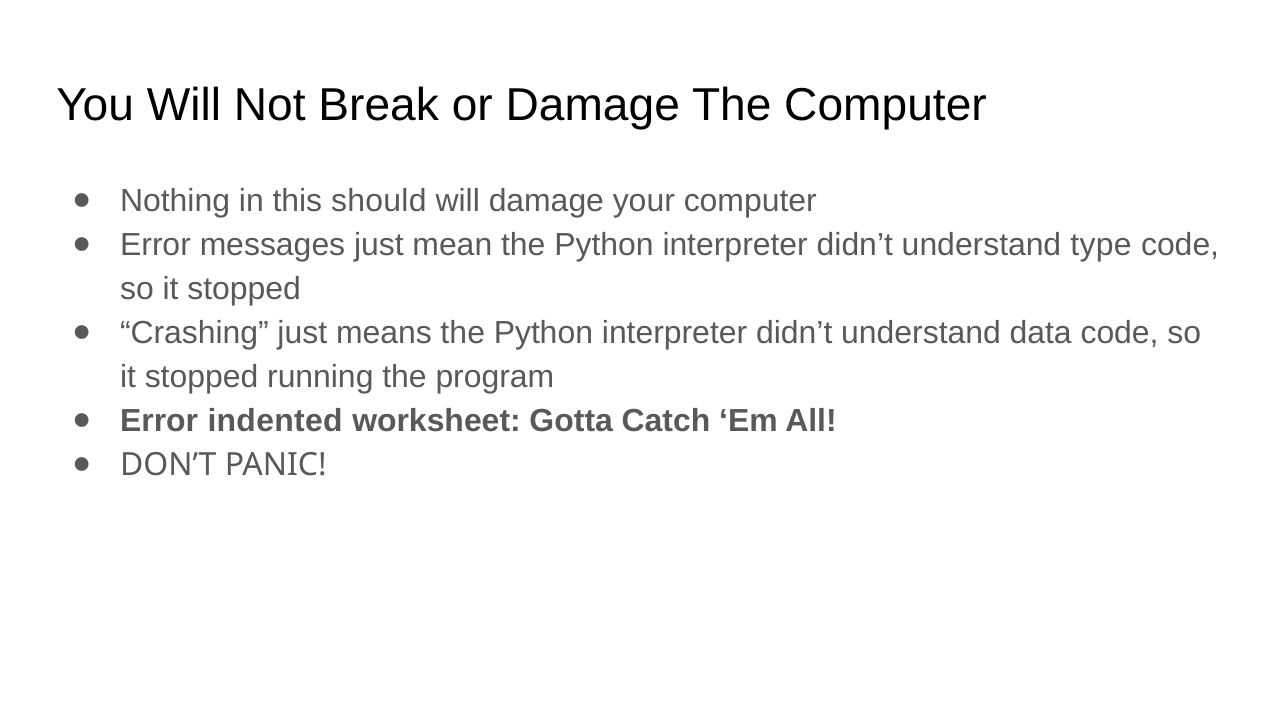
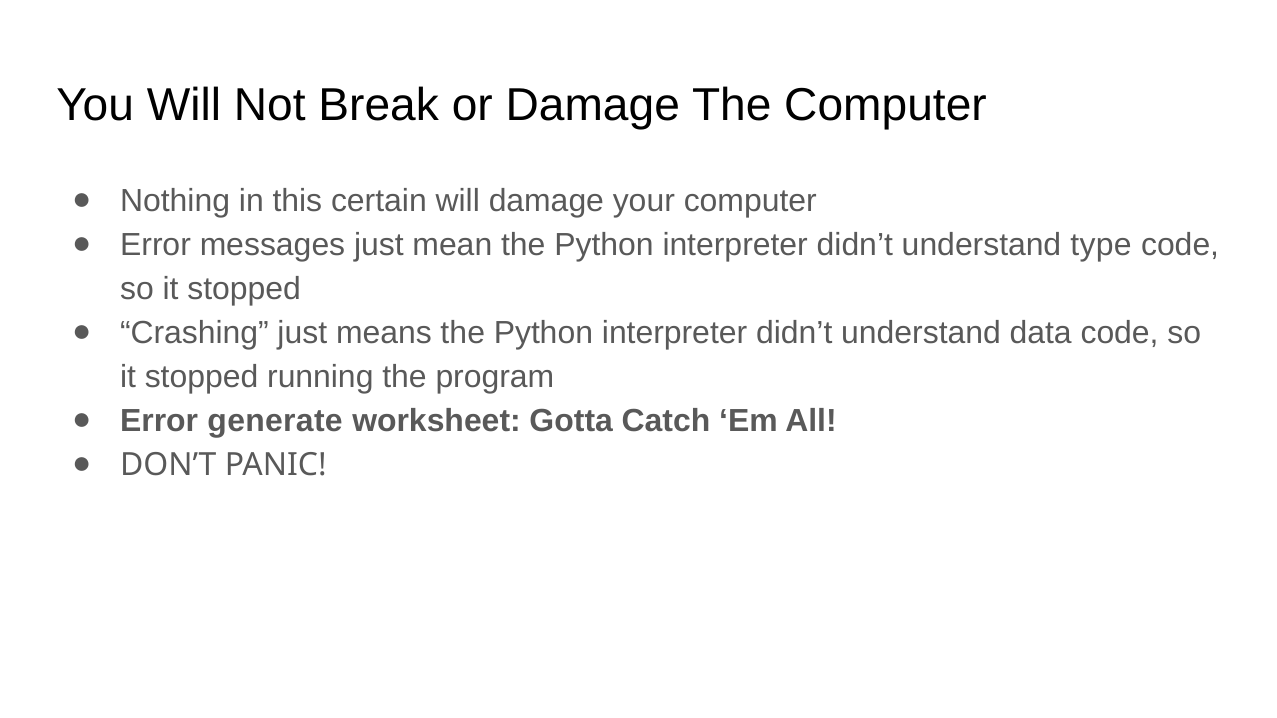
should: should -> certain (379, 201)
indented: indented -> generate (275, 421)
